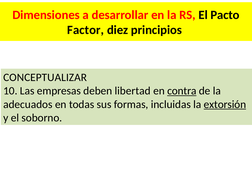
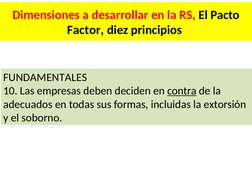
CONCEPTUALIZAR: CONCEPTUALIZAR -> FUNDAMENTALES (45, 77)
libertad: libertad -> deciden (133, 91)
extorsión underline: present -> none (225, 104)
